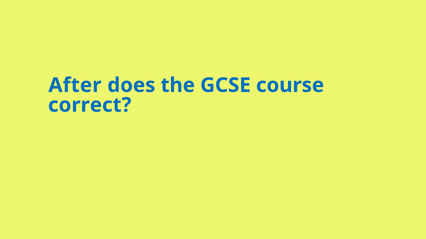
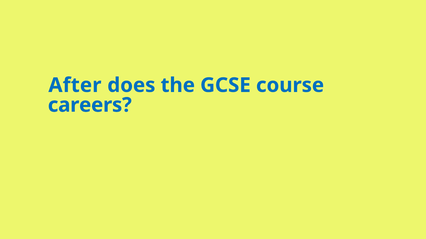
correct: correct -> careers (90, 105)
